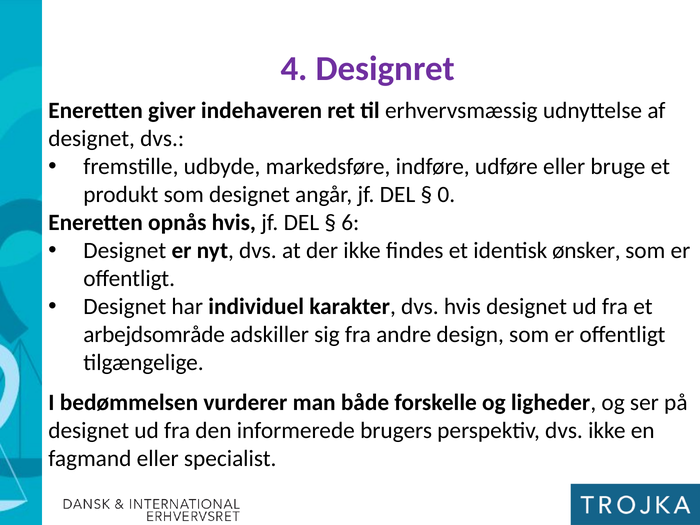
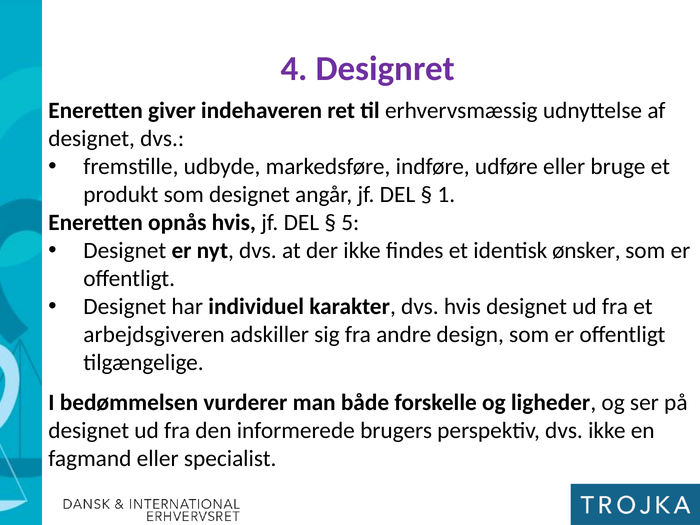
0: 0 -> 1 (446, 195)
6: 6 -> 5 (350, 223)
arbejdsområde: arbejdsområde -> arbejdsgiveren (154, 335)
